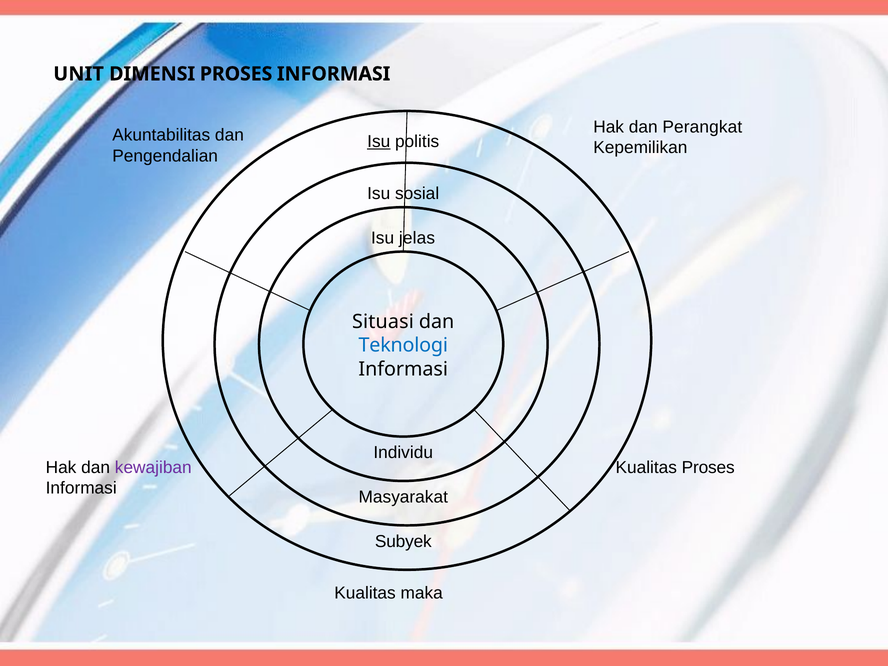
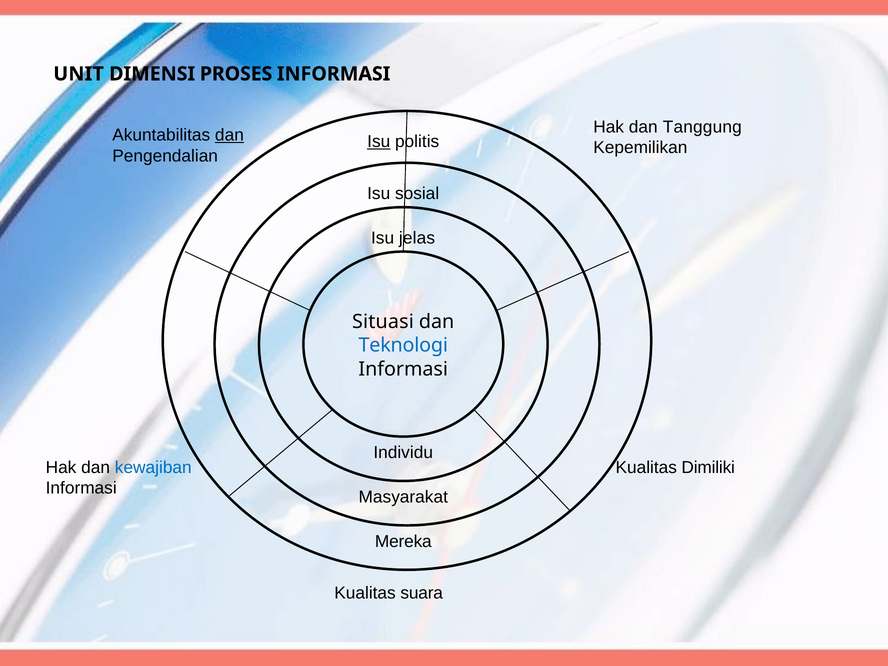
Perangkat: Perangkat -> Tanggung (702, 127)
dan underline: none -> present (229, 135)
kewajiban colour: purple -> blue (153, 467)
Kualitas Proses: Proses -> Dimiliki (708, 467)
Subyek: Subyek -> Mereka (403, 541)
maka: maka -> suara (422, 593)
